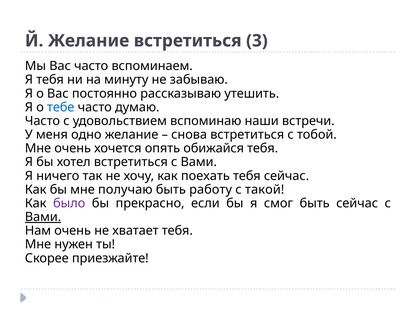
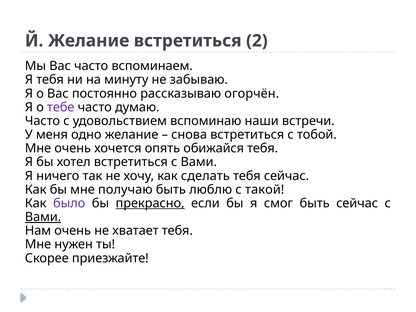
3: 3 -> 2 (257, 41)
утешить: утешить -> огорчён (252, 93)
тебе colour: blue -> purple (61, 107)
поехать: поехать -> сделать (205, 176)
работу: работу -> люблю (211, 190)
прекрасно underline: none -> present (150, 203)
